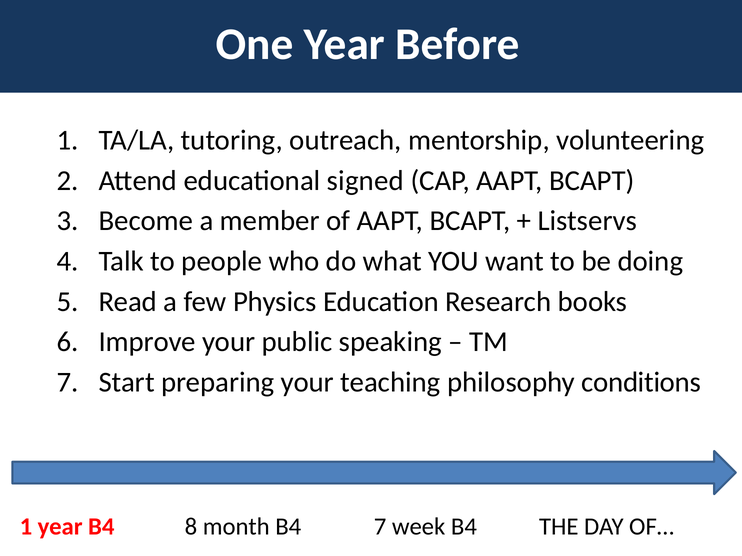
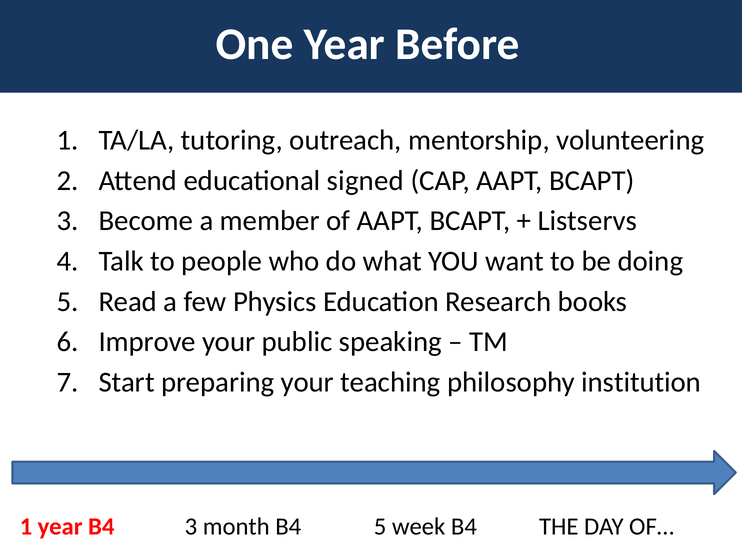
conditions: conditions -> institution (641, 383)
B4 8: 8 -> 3 (191, 527)
B4 7: 7 -> 5 (380, 527)
